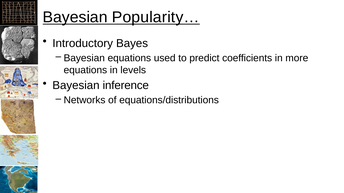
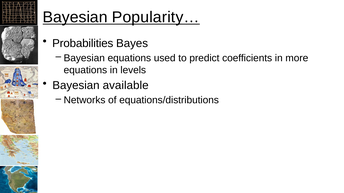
Introductory: Introductory -> Probabilities (83, 43)
inference: inference -> available (126, 86)
